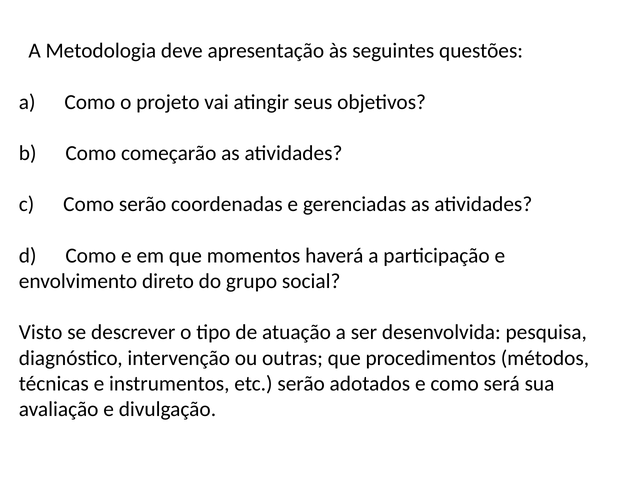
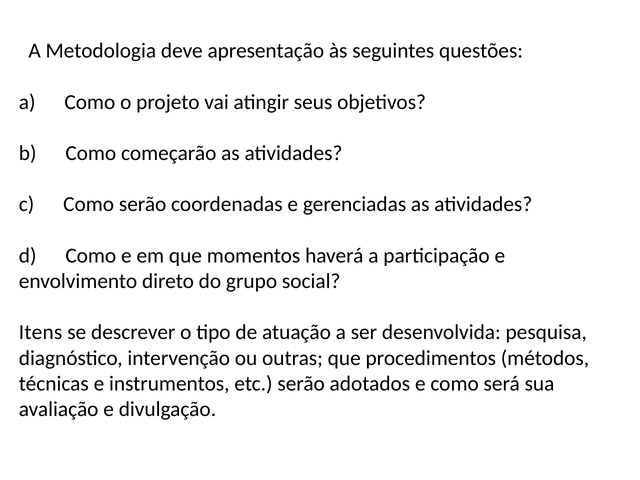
Visto: Visto -> Itens (41, 332)
